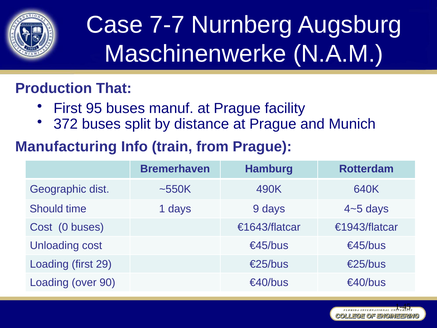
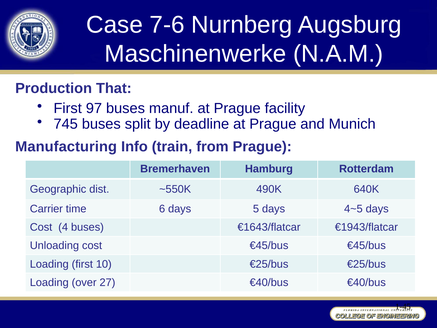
7-7: 7-7 -> 7-6 (167, 25)
95: 95 -> 97 (94, 108)
372: 372 -> 745 (66, 124)
distance: distance -> deadline (202, 124)
Should: Should -> Carrier (46, 209)
1: 1 -> 6 (162, 209)
9: 9 -> 5 (256, 209)
0: 0 -> 4 (63, 227)
29: 29 -> 10 (104, 264)
90: 90 -> 27 (107, 282)
